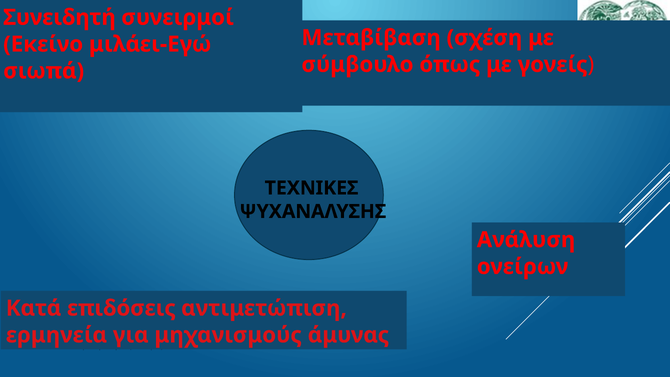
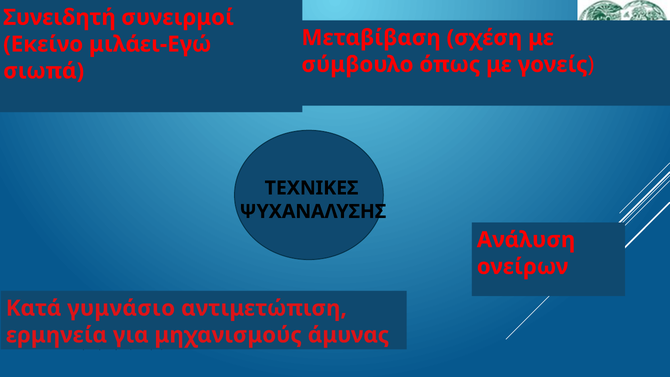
επιδόσεις: επιδόσεις -> γυμνάσιο (121, 308)
